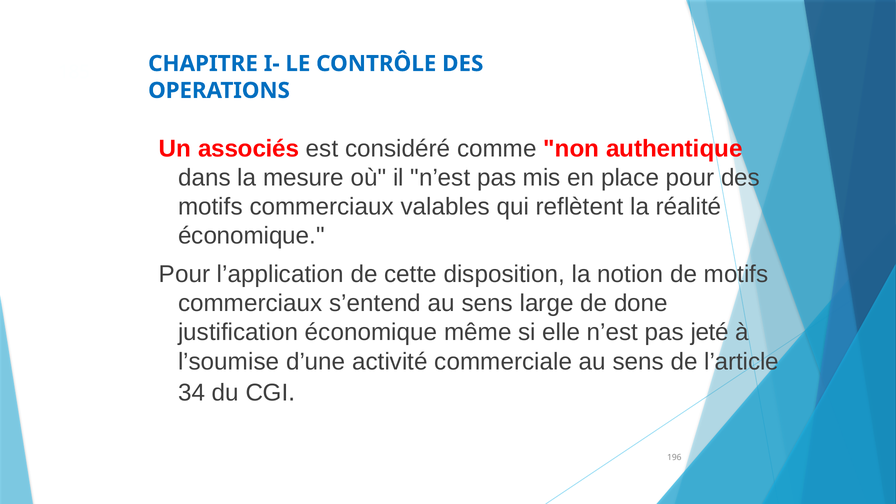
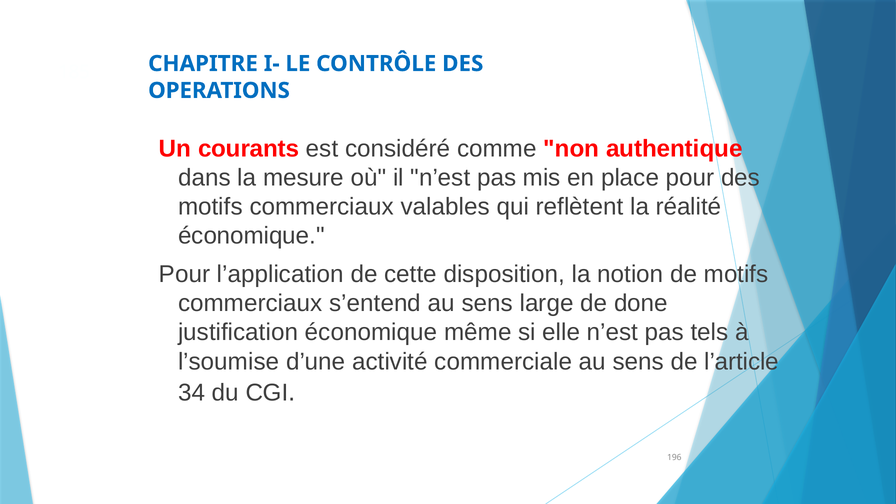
associés: associés -> courants (249, 149)
jeté: jeté -> tels (710, 332)
